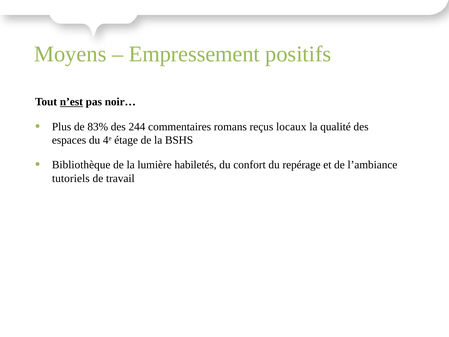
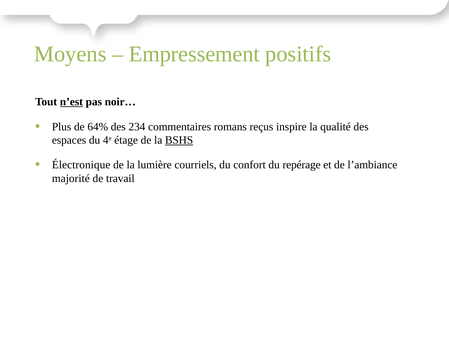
83%: 83% -> 64% (98, 127)
244: 244 -> 234 (137, 127)
locaux: locaux -> inspire (291, 127)
BSHS underline: none -> present (179, 140)
Bibliothèque: Bibliothèque -> Électronique (81, 165)
habiletés: habiletés -> courriels (196, 165)
tutoriels: tutoriels -> majorité (71, 178)
